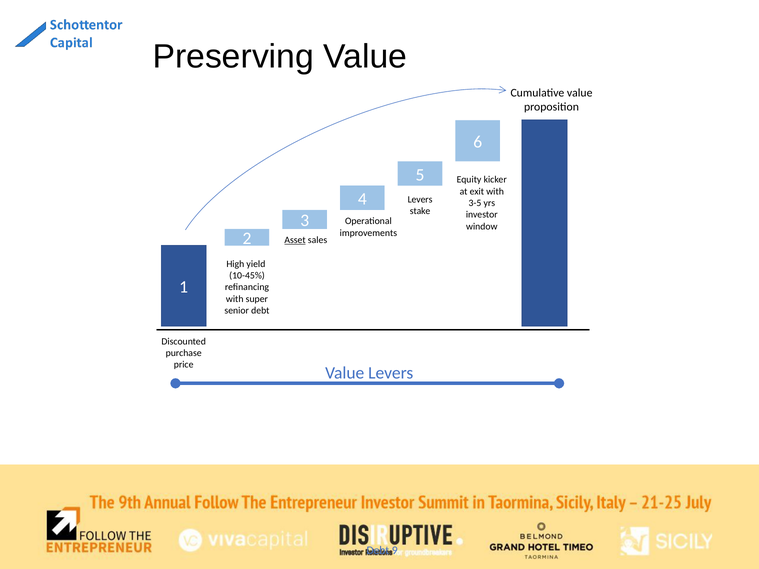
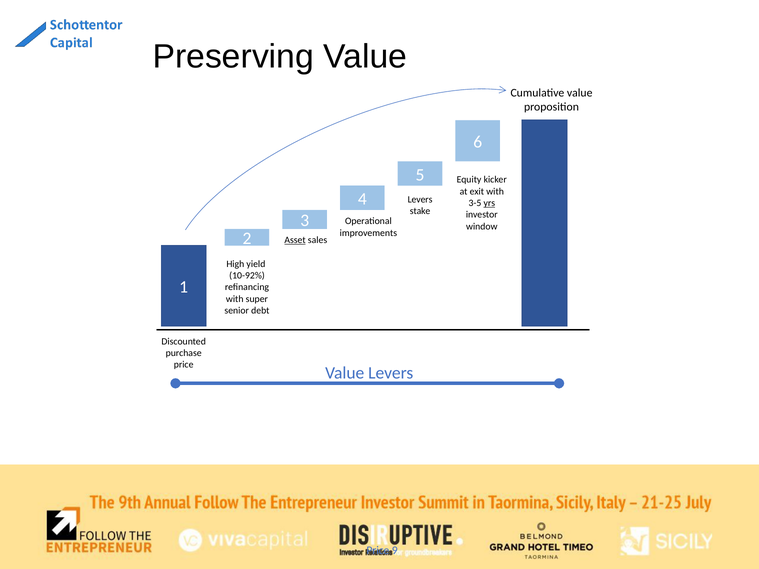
yrs underline: none -> present (489, 203)
10-45%: 10-45% -> 10-92% (247, 276)
Debt: Debt -> Price (378, 550)
